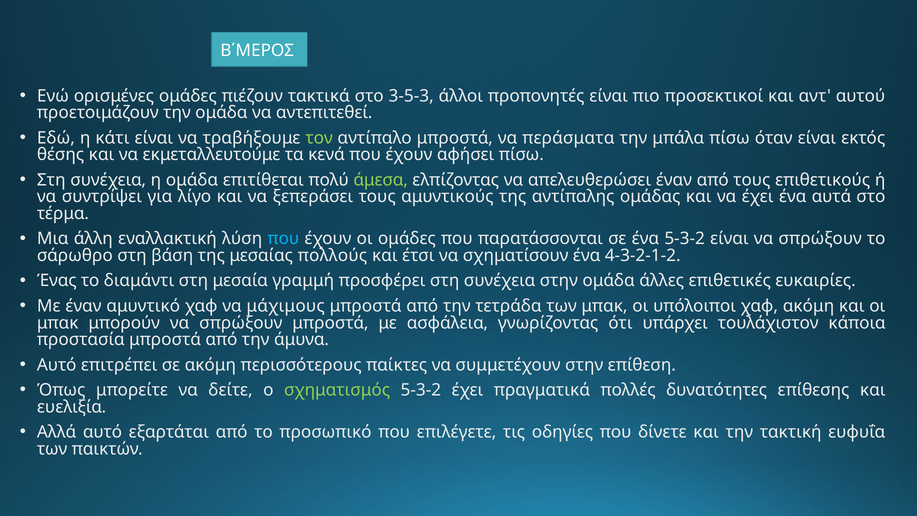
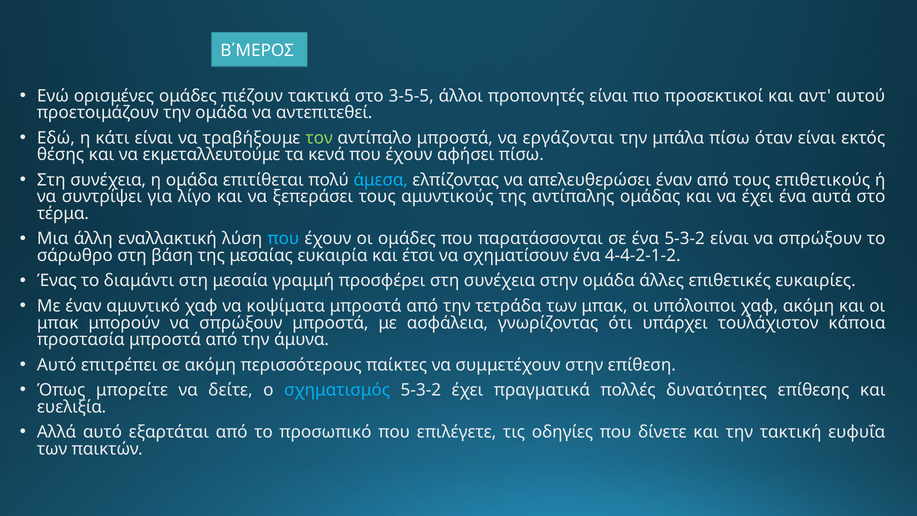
3-5-3: 3-5-3 -> 3-5-5 (411, 96)
περάσματα: περάσματα -> εργάζονται (568, 138)
άμεσα colour: light green -> light blue (381, 180)
πολλούς: πολλούς -> ευκαιρία (333, 255)
4-3-2-1-2: 4-3-2-1-2 -> 4-4-2-1-2 (643, 255)
μάχιμους: μάχιμους -> κοψίματα (286, 306)
σχηματισμός colour: light green -> light blue (337, 390)
